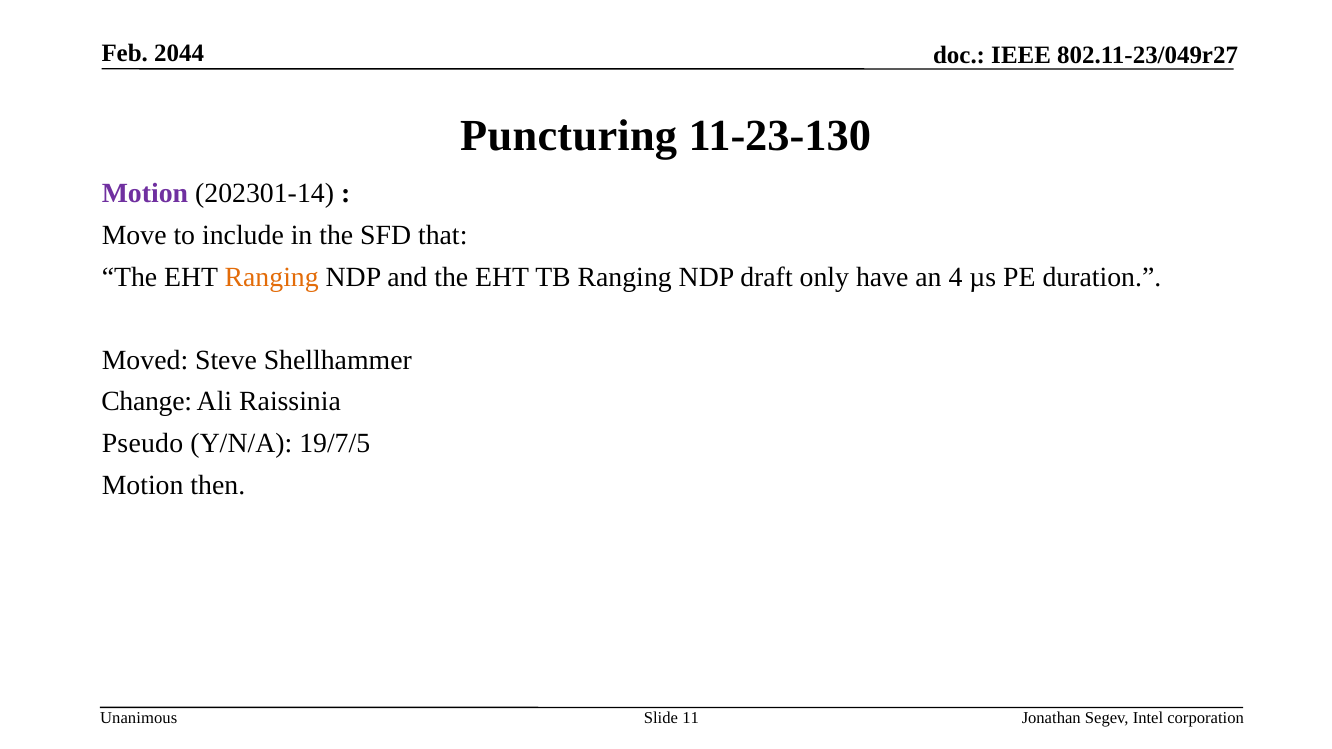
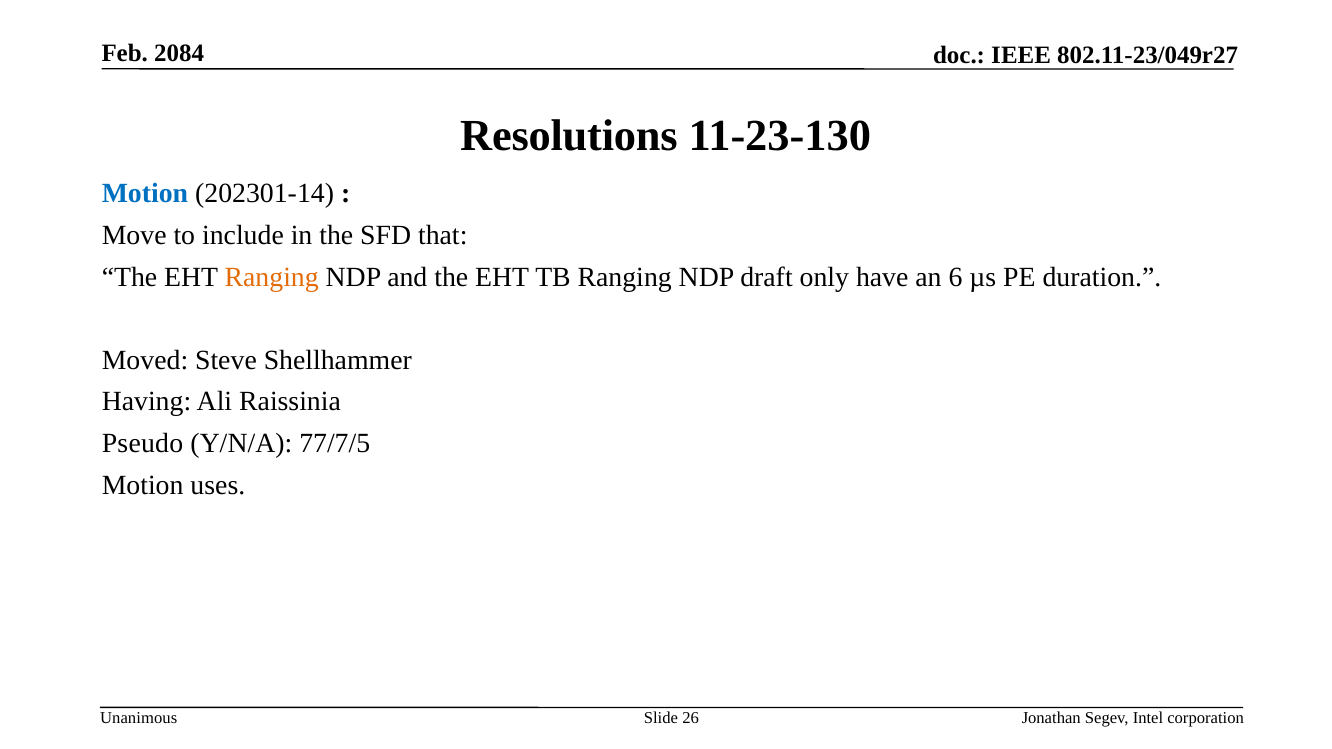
2044: 2044 -> 2084 (179, 53)
Puncturing: Puncturing -> Resolutions (569, 136)
Motion colour: purple -> blue (145, 194)
4: 4 -> 6 (955, 277)
Change: Change -> Having (147, 402)
19/7/5: 19/7/5 -> 77/7/5 (335, 444)
then: then -> uses (218, 485)
11: 11 -> 26 (691, 719)
